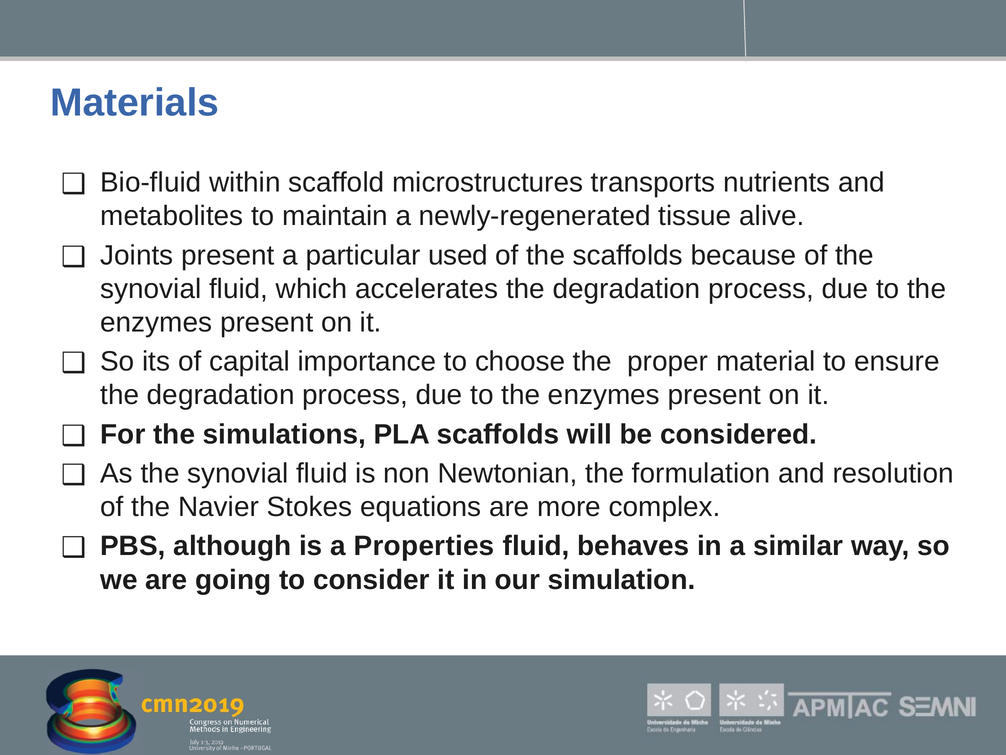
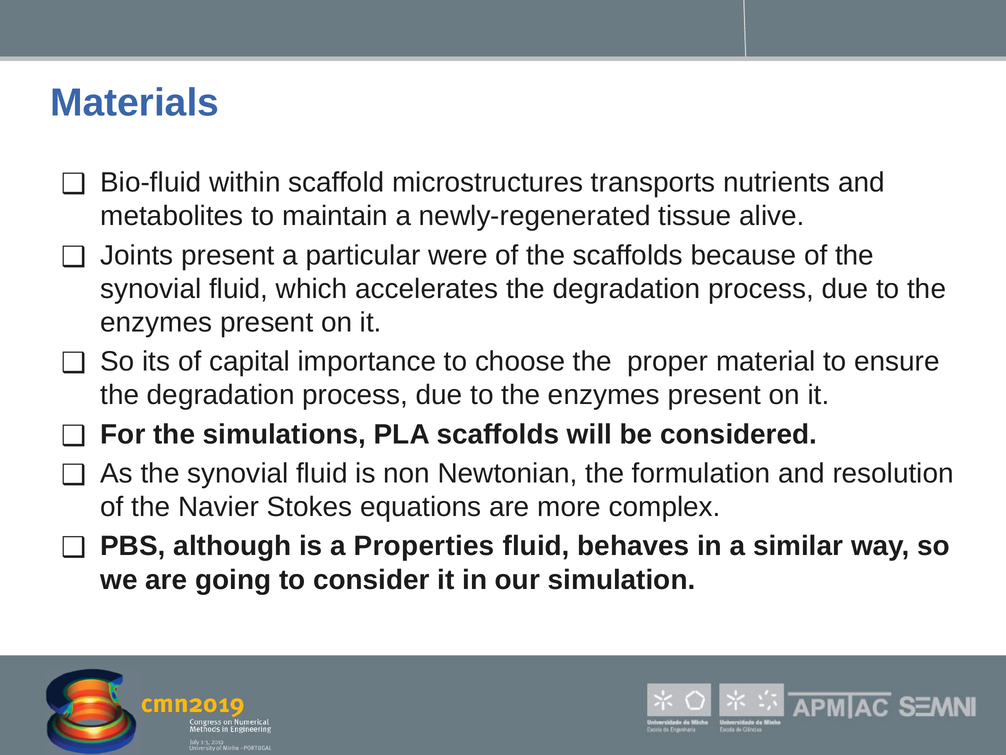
used: used -> were (458, 255)
